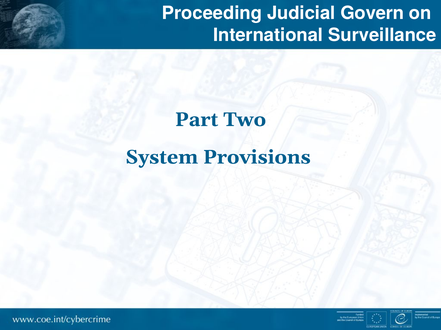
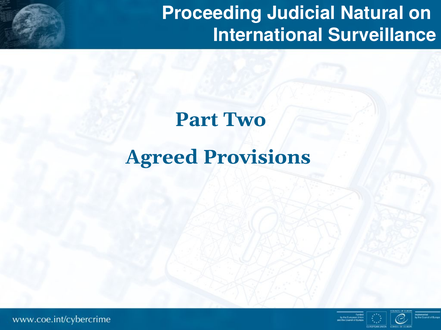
Govern: Govern -> Natural (372, 13)
System: System -> Agreed (162, 157)
